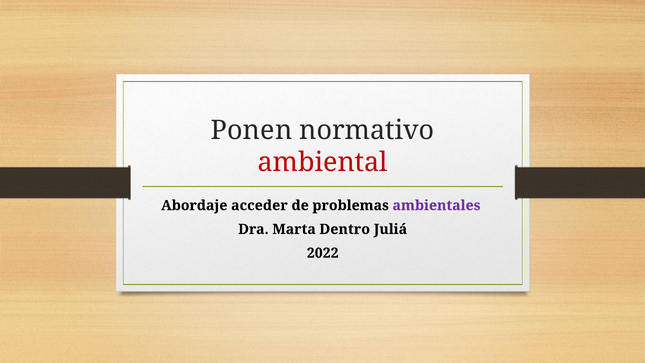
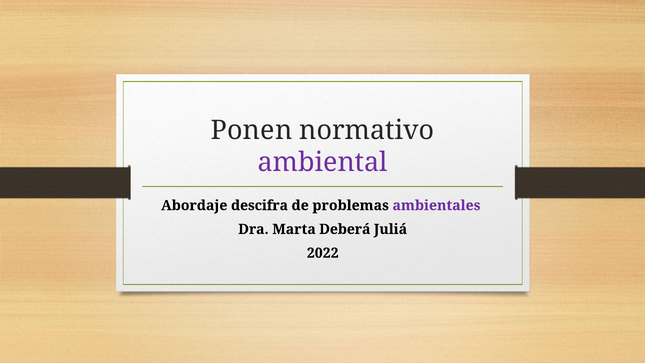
ambiental colour: red -> purple (323, 162)
acceder: acceder -> descifra (260, 205)
Dentro: Dentro -> Deberá (345, 229)
